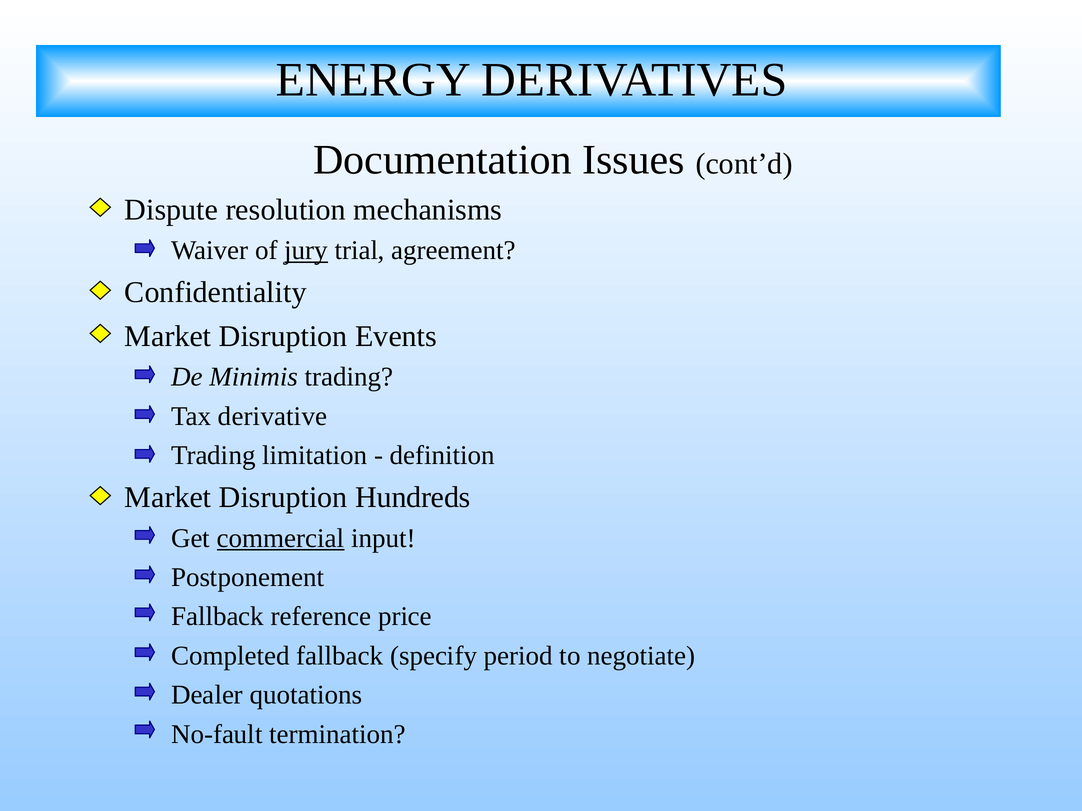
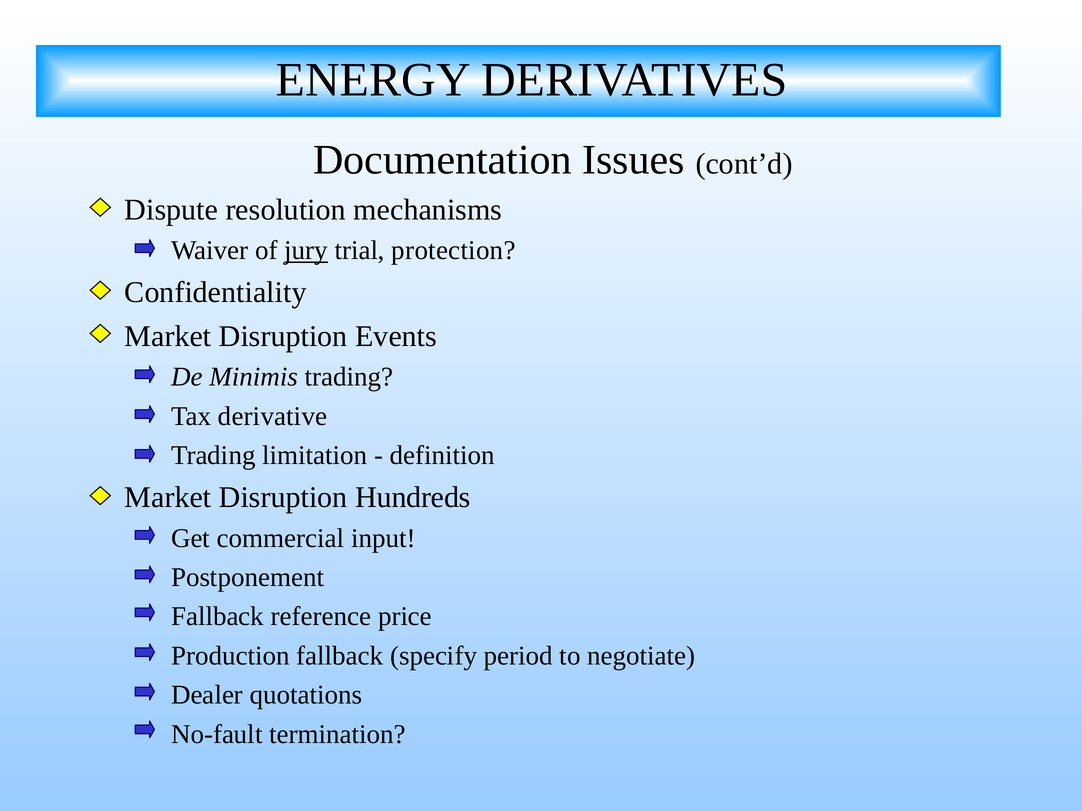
agreement: agreement -> protection (454, 251)
commercial underline: present -> none (281, 538)
Completed: Completed -> Production (230, 656)
